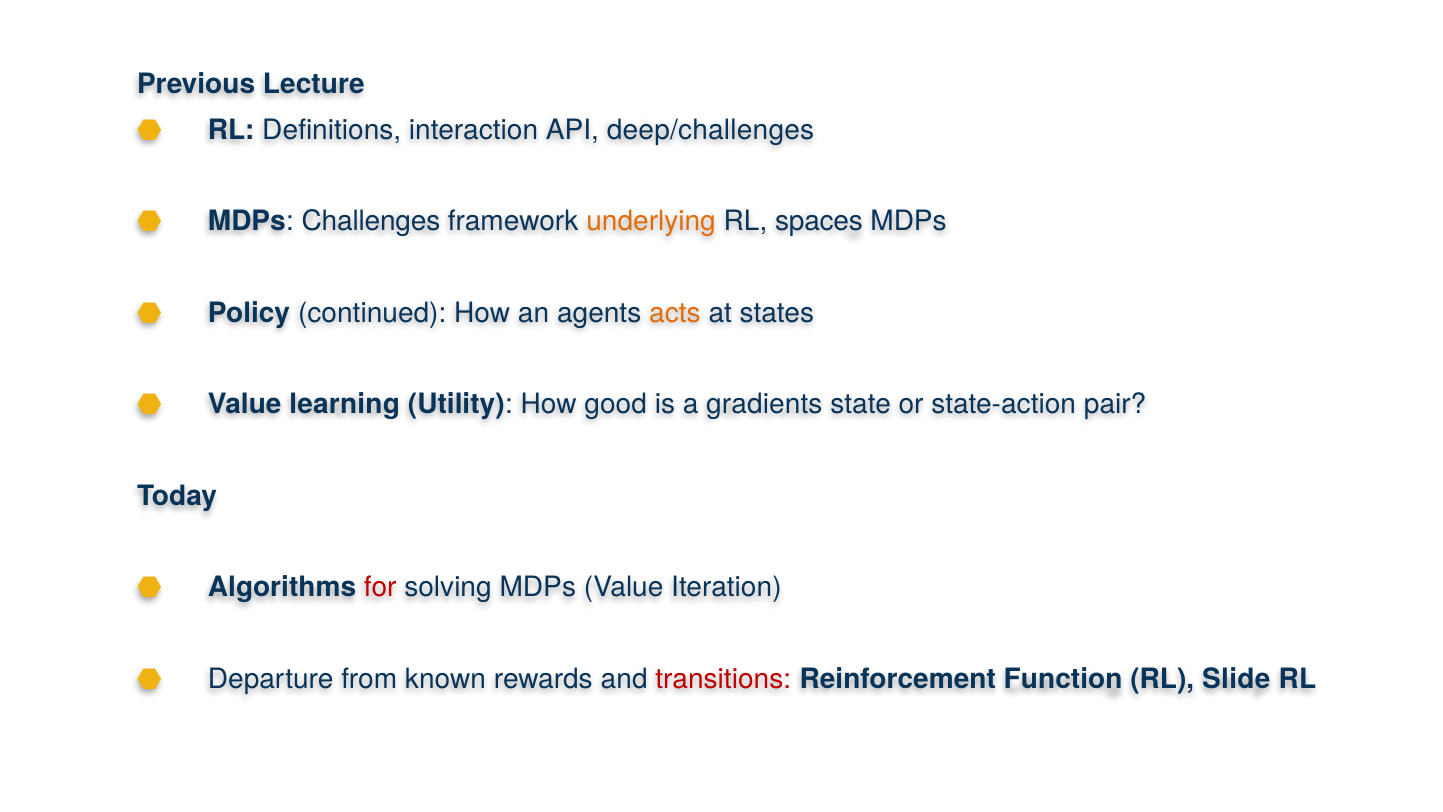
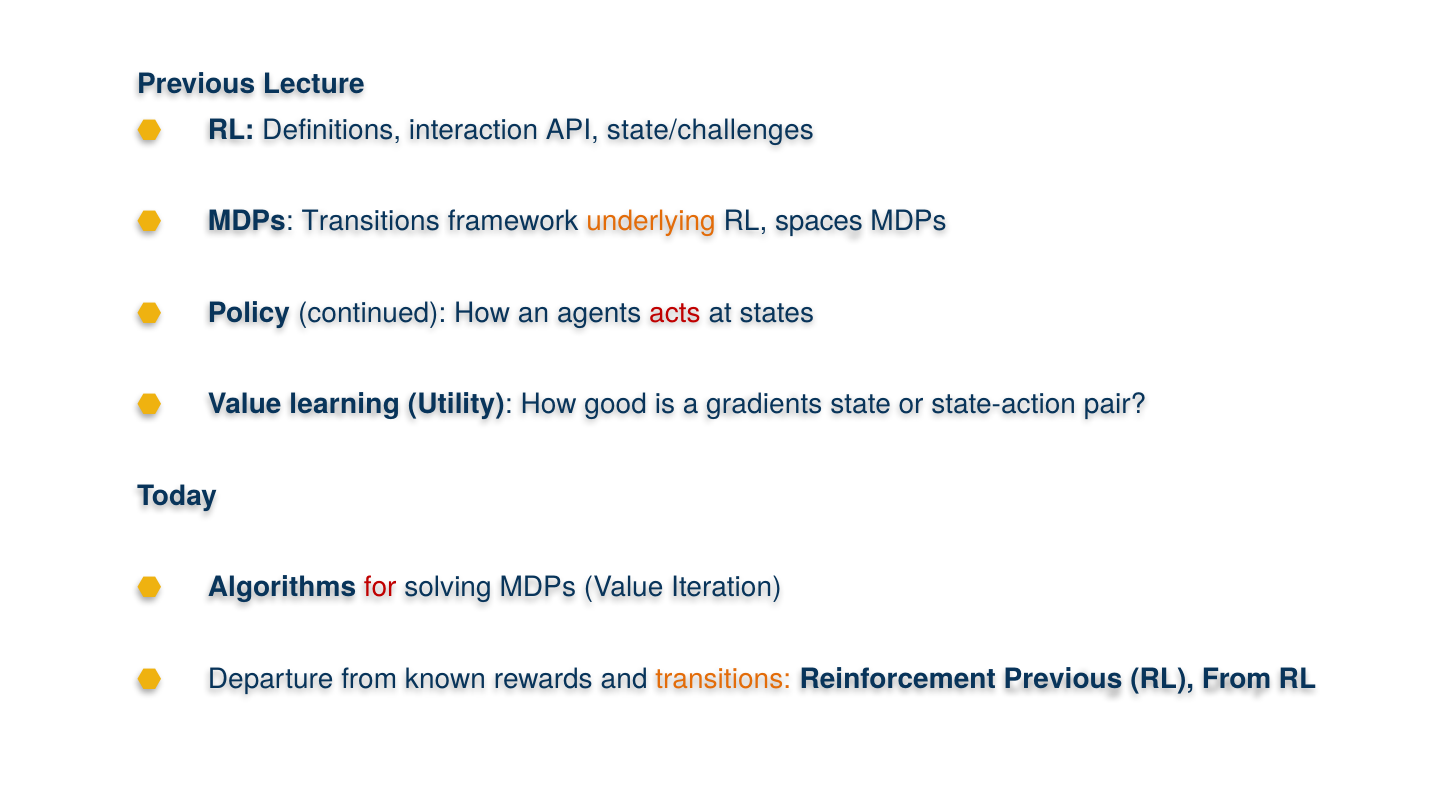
deep/challenges: deep/challenges -> state/challenges (710, 130)
MDPs Challenges: Challenges -> Transitions (371, 222)
acts colour: orange -> red (675, 313)
transitions colour: red -> orange (723, 679)
Reinforcement Function: Function -> Previous (1063, 679)
RL Slide: Slide -> From (1237, 679)
